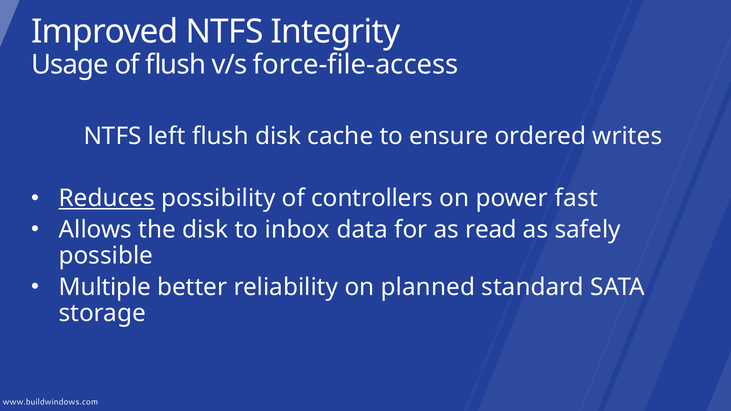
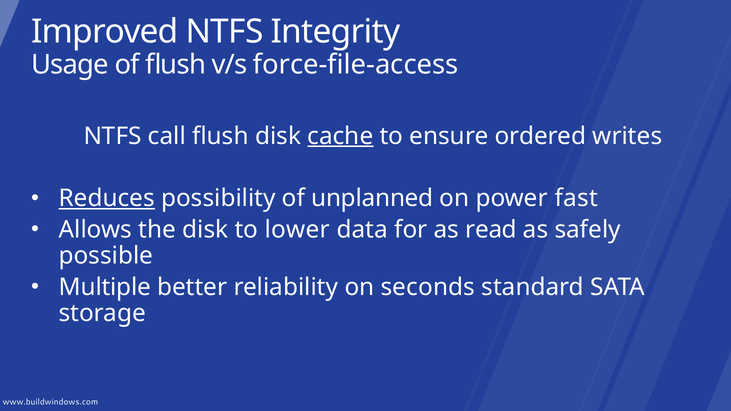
left: left -> call (167, 136)
cache underline: none -> present (340, 136)
controllers: controllers -> unplanned (372, 198)
inbox: inbox -> lower (297, 230)
planned: planned -> seconds (428, 287)
